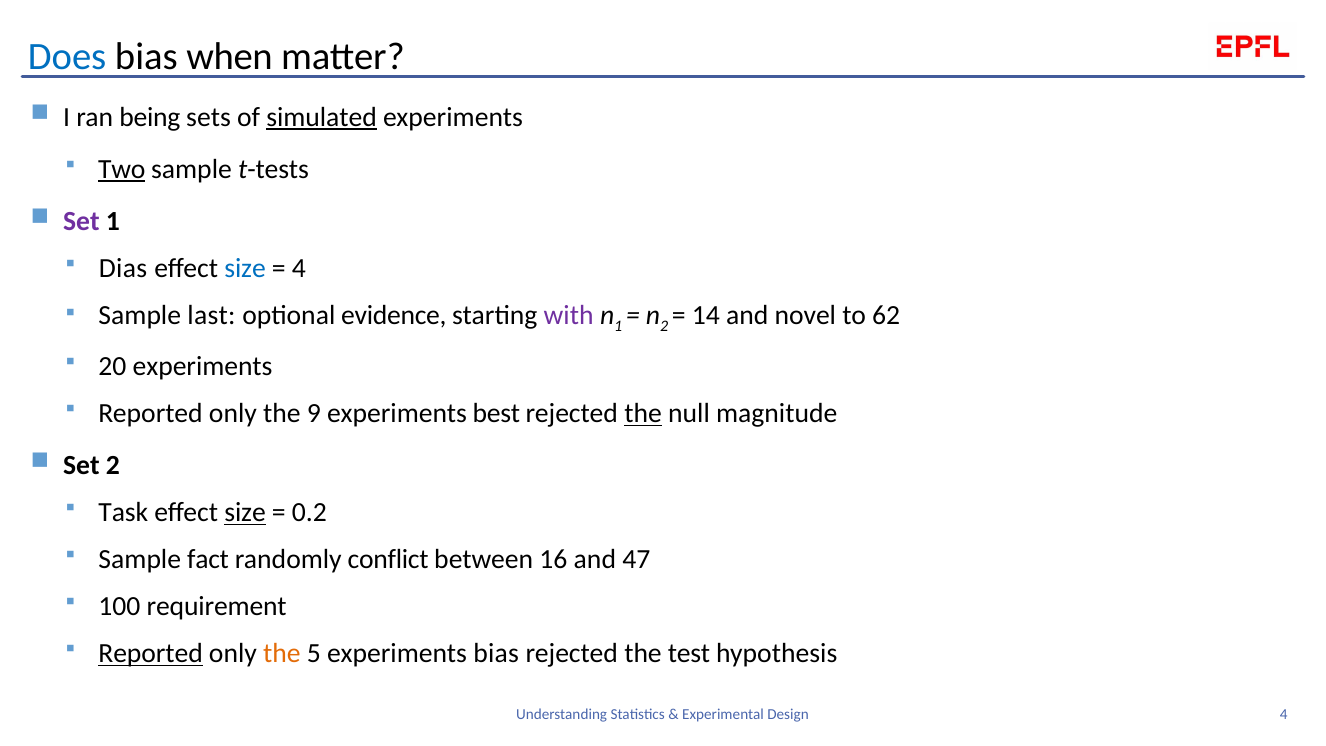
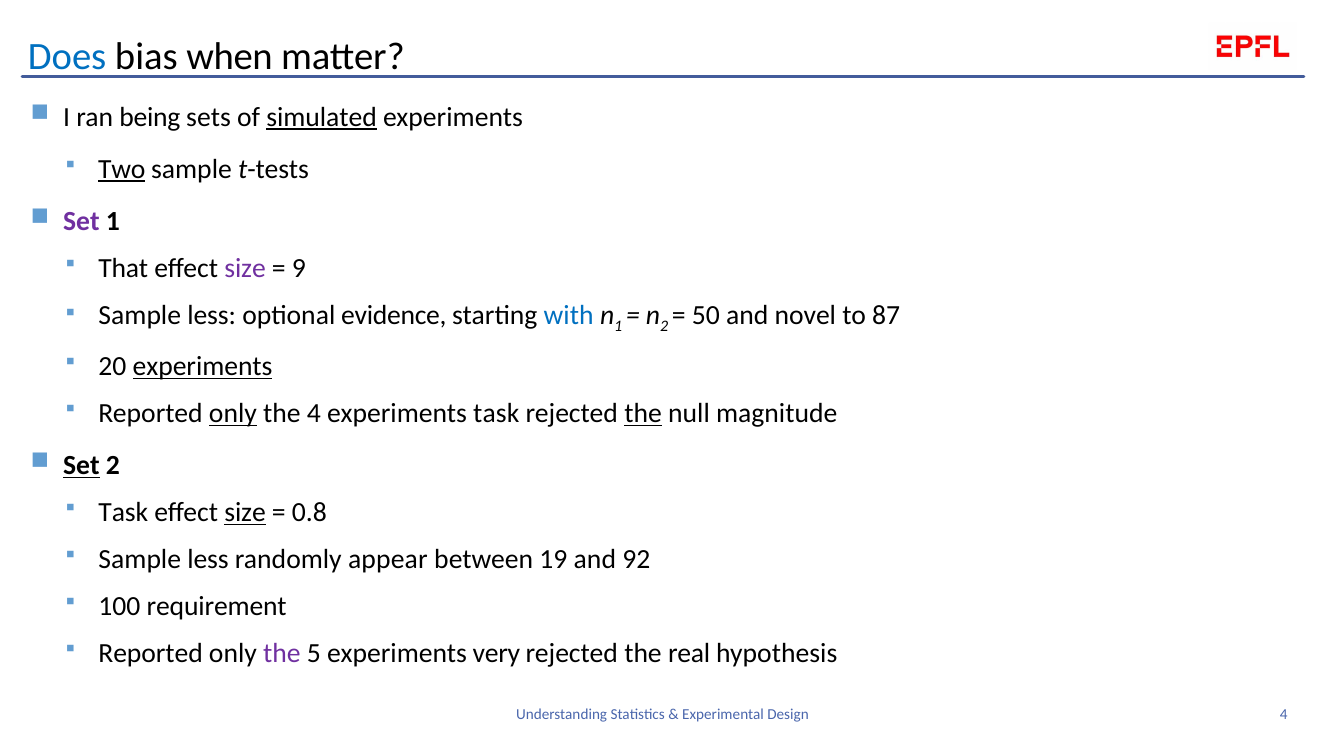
Dias: Dias -> That (123, 268)
size colour: blue -> purple (245, 268)
4: 4 -> 9 (299, 268)
last: last -> less (212, 315)
with colour: purple -> blue (569, 315)
14: 14 -> 50 (706, 315)
62: 62 -> 87 (886, 315)
experiments underline: none -> present (203, 367)
only underline: none -> present (233, 414)
the 9: 9 -> 4 (314, 414)
experiments best: best -> task (496, 414)
Set underline: none -> present (81, 466)
0.2: 0.2 -> 0.8 (309, 513)
fact: fact -> less (208, 560)
conflict: conflict -> appear (388, 560)
16: 16 -> 19 (553, 560)
47: 47 -> 92 (636, 560)
Reported underline: present -> none (151, 654)
the colour: orange -> purple (282, 654)
experiments bias: bias -> very (496, 654)
test: test -> real (689, 654)
